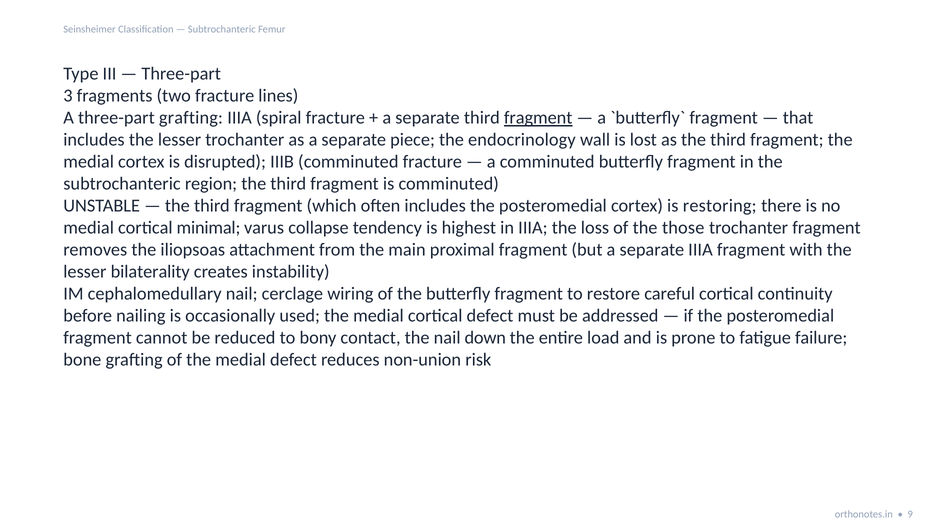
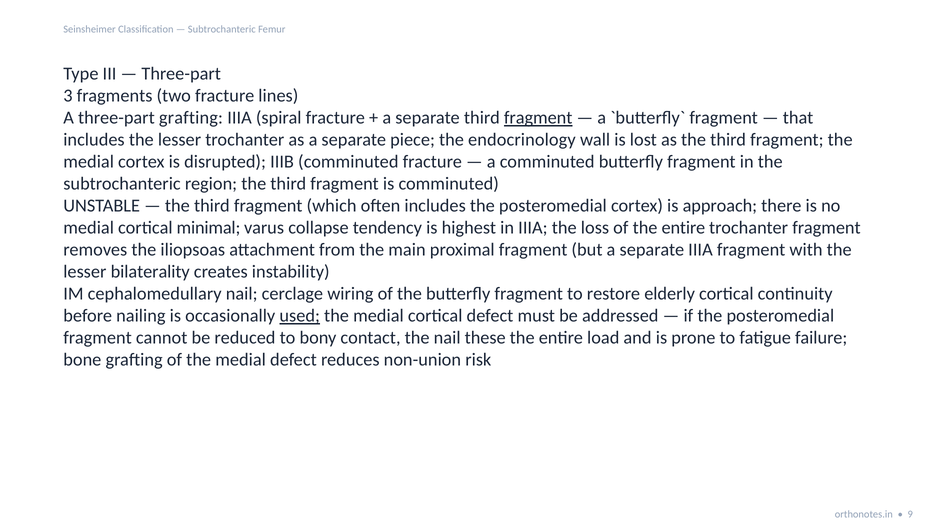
restoring: restoring -> approach (720, 206)
of the those: those -> entire (683, 228)
careful: careful -> elderly (670, 294)
used underline: none -> present (300, 316)
down: down -> these (485, 338)
